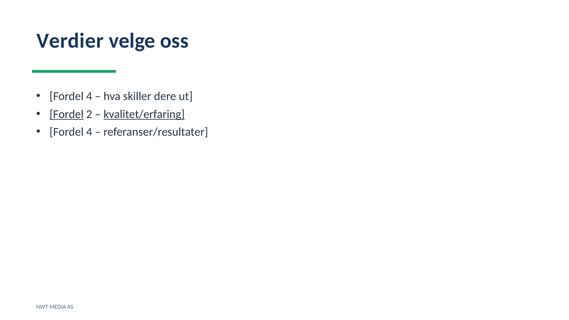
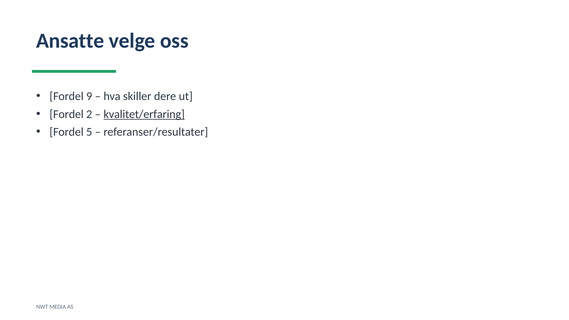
Verdier: Verdier -> Ansatte (70, 41)
4: 4 -> 9 (89, 96)
Fordel underline: present -> none (67, 114)
4: 4 -> 5 (89, 132)
